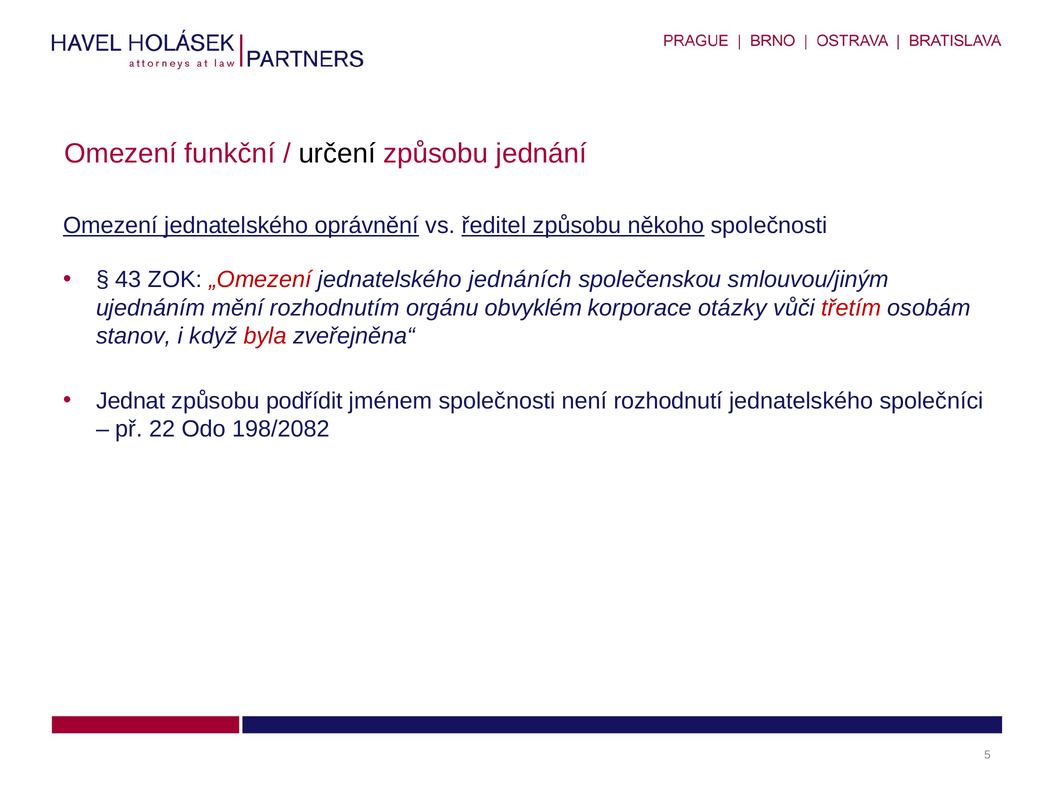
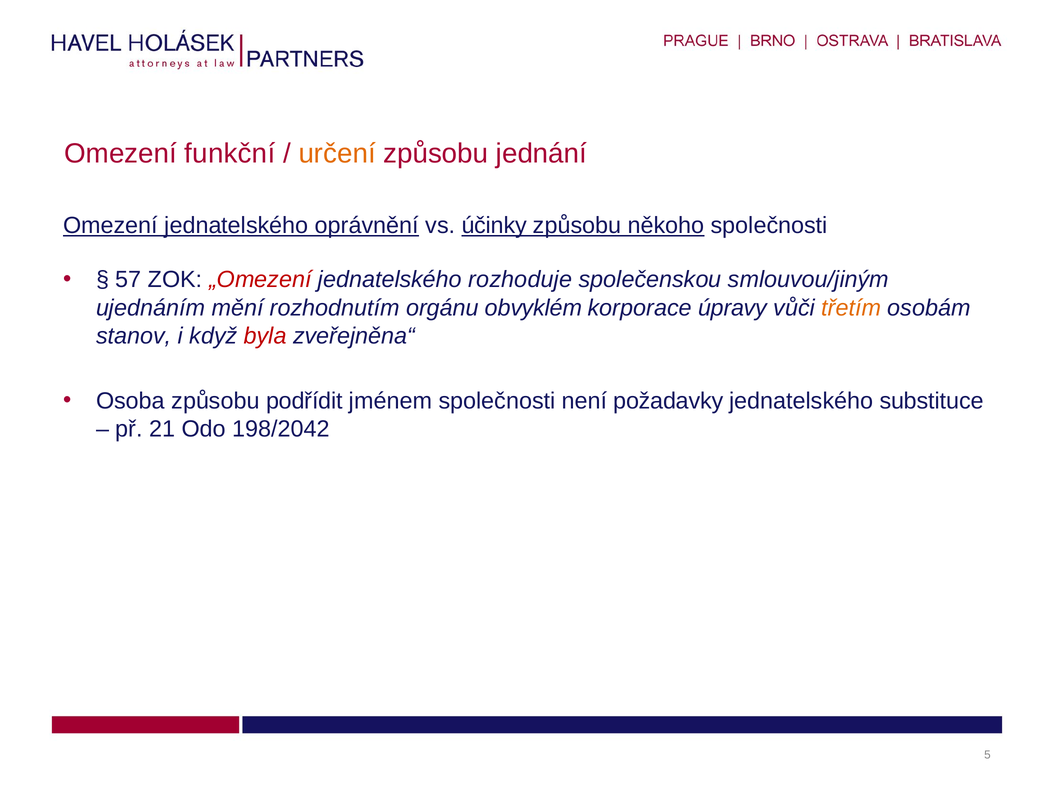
určení colour: black -> orange (337, 153)
ředitel: ředitel -> účinky (494, 225)
43: 43 -> 57 (128, 280)
jednáních: jednáních -> rozhoduje (520, 280)
otázky: otázky -> úpravy (733, 308)
třetím colour: red -> orange (851, 308)
Jednat: Jednat -> Osoba (131, 401)
rozhodnutí: rozhodnutí -> požadavky (668, 401)
společníci: společníci -> substituce (932, 401)
22: 22 -> 21 (162, 429)
198/2082: 198/2082 -> 198/2042 (281, 429)
